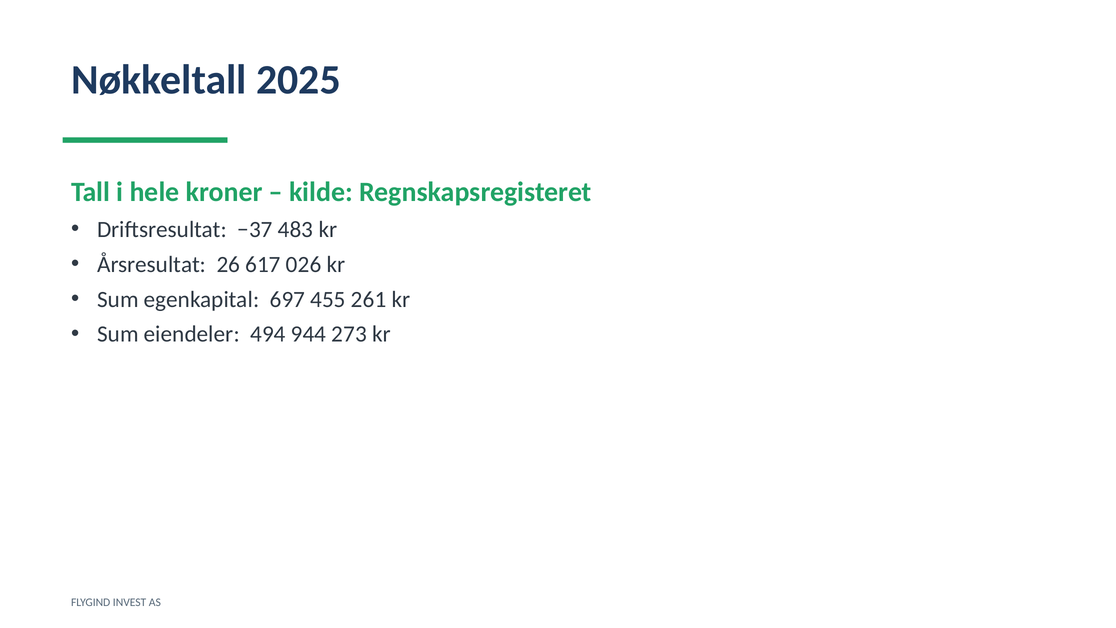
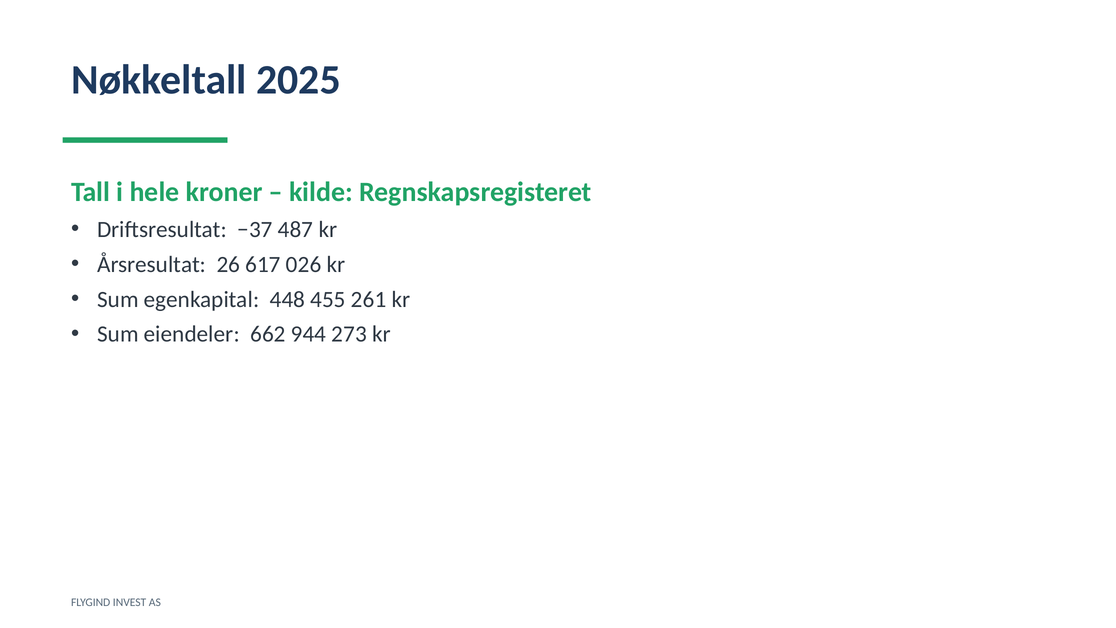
483: 483 -> 487 (296, 229)
697: 697 -> 448 (287, 299)
494: 494 -> 662 (268, 334)
